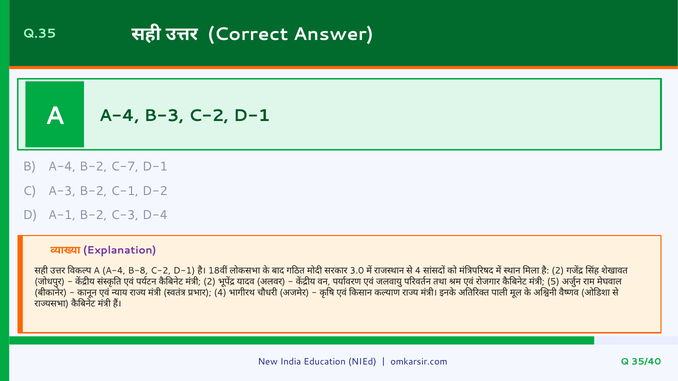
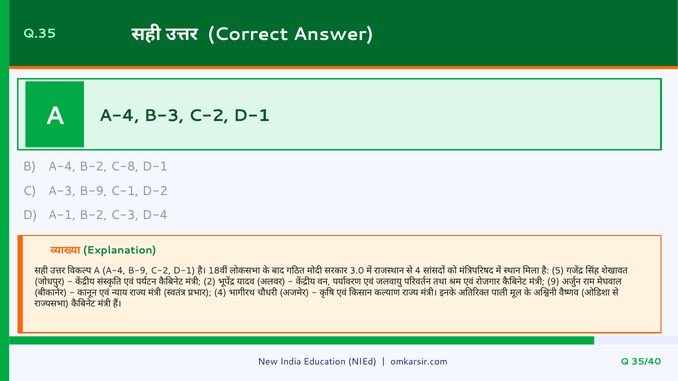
C-7: C-7 -> C-8 (125, 167)
A-3 B-2: B-2 -> B-9 (93, 191)
Explanation colour: purple -> green (120, 250)
A-4 B-8: B-8 -> B-9 (138, 271)
2: 2 -> 5 (558, 271)
5: 5 -> 9 (553, 282)
